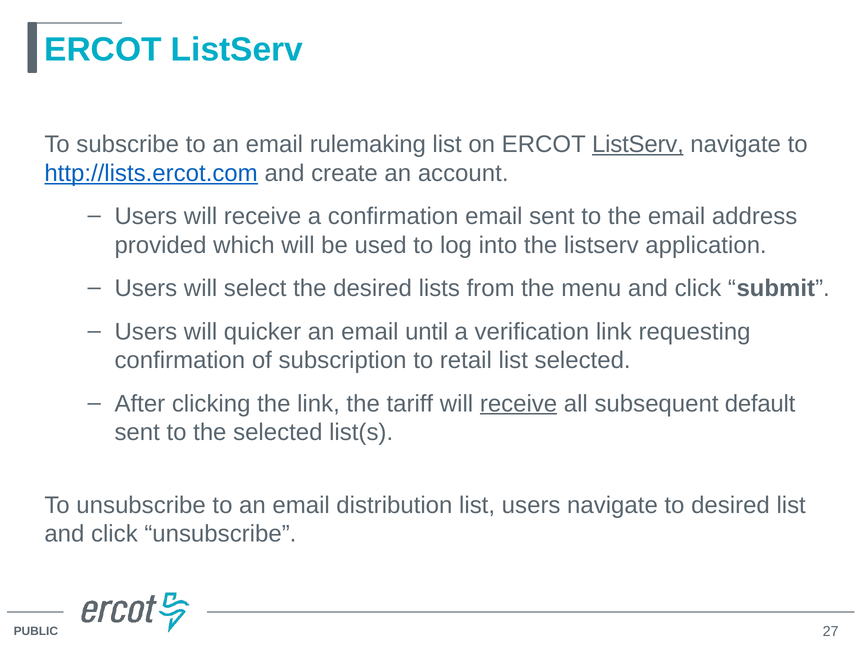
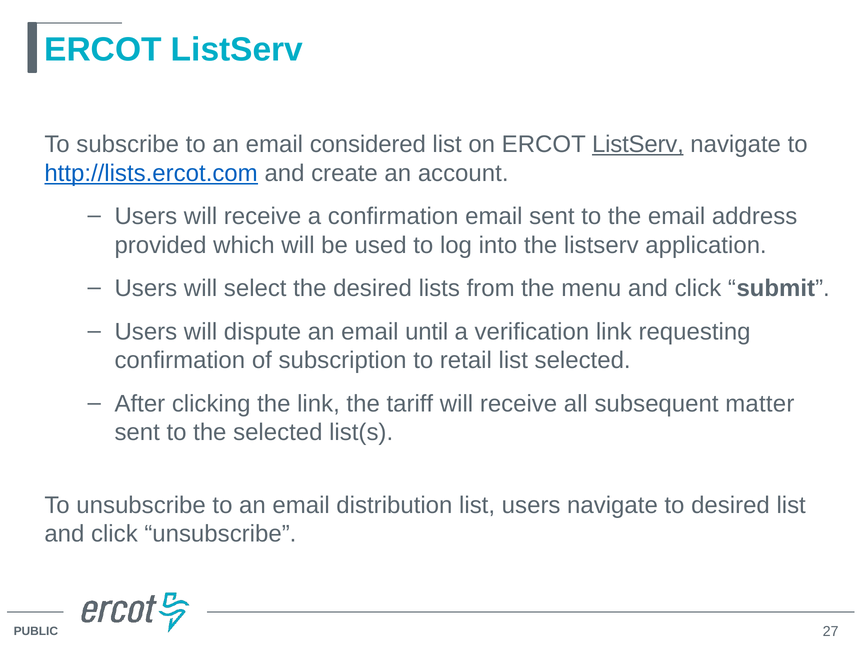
rulemaking: rulemaking -> considered (368, 144)
quicker: quicker -> dispute (263, 331)
receive underline: present -> none (519, 403)
default: default -> matter (760, 403)
